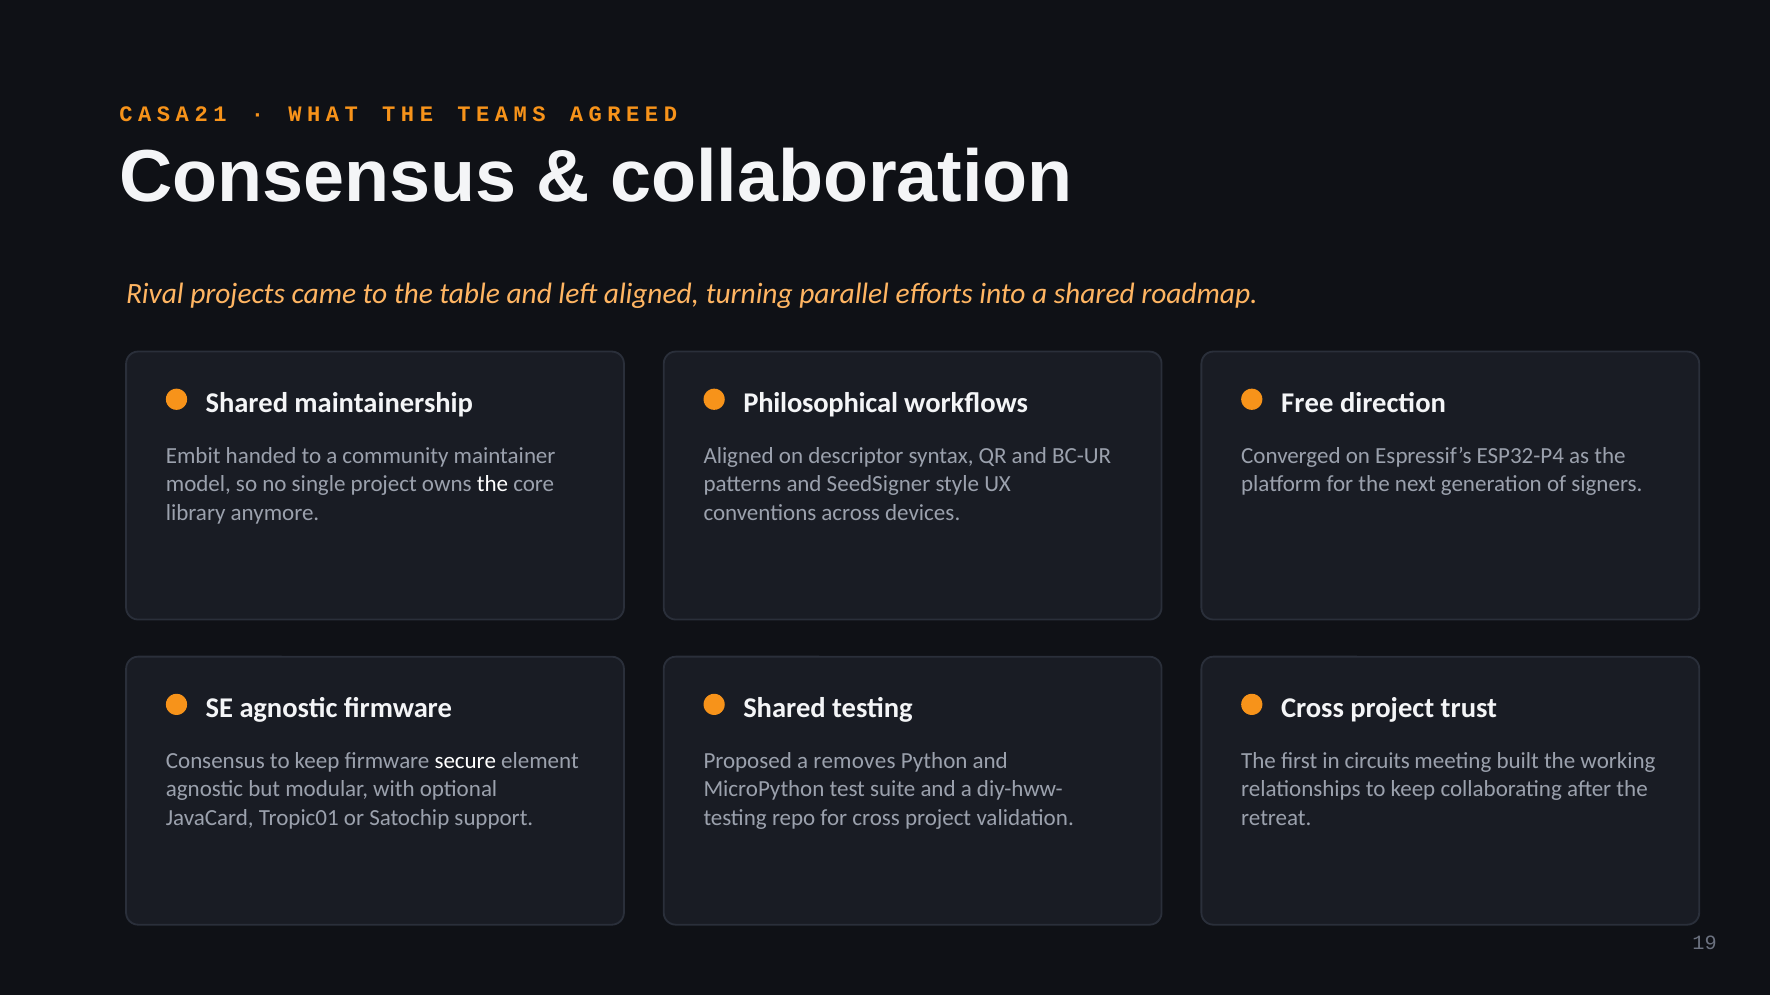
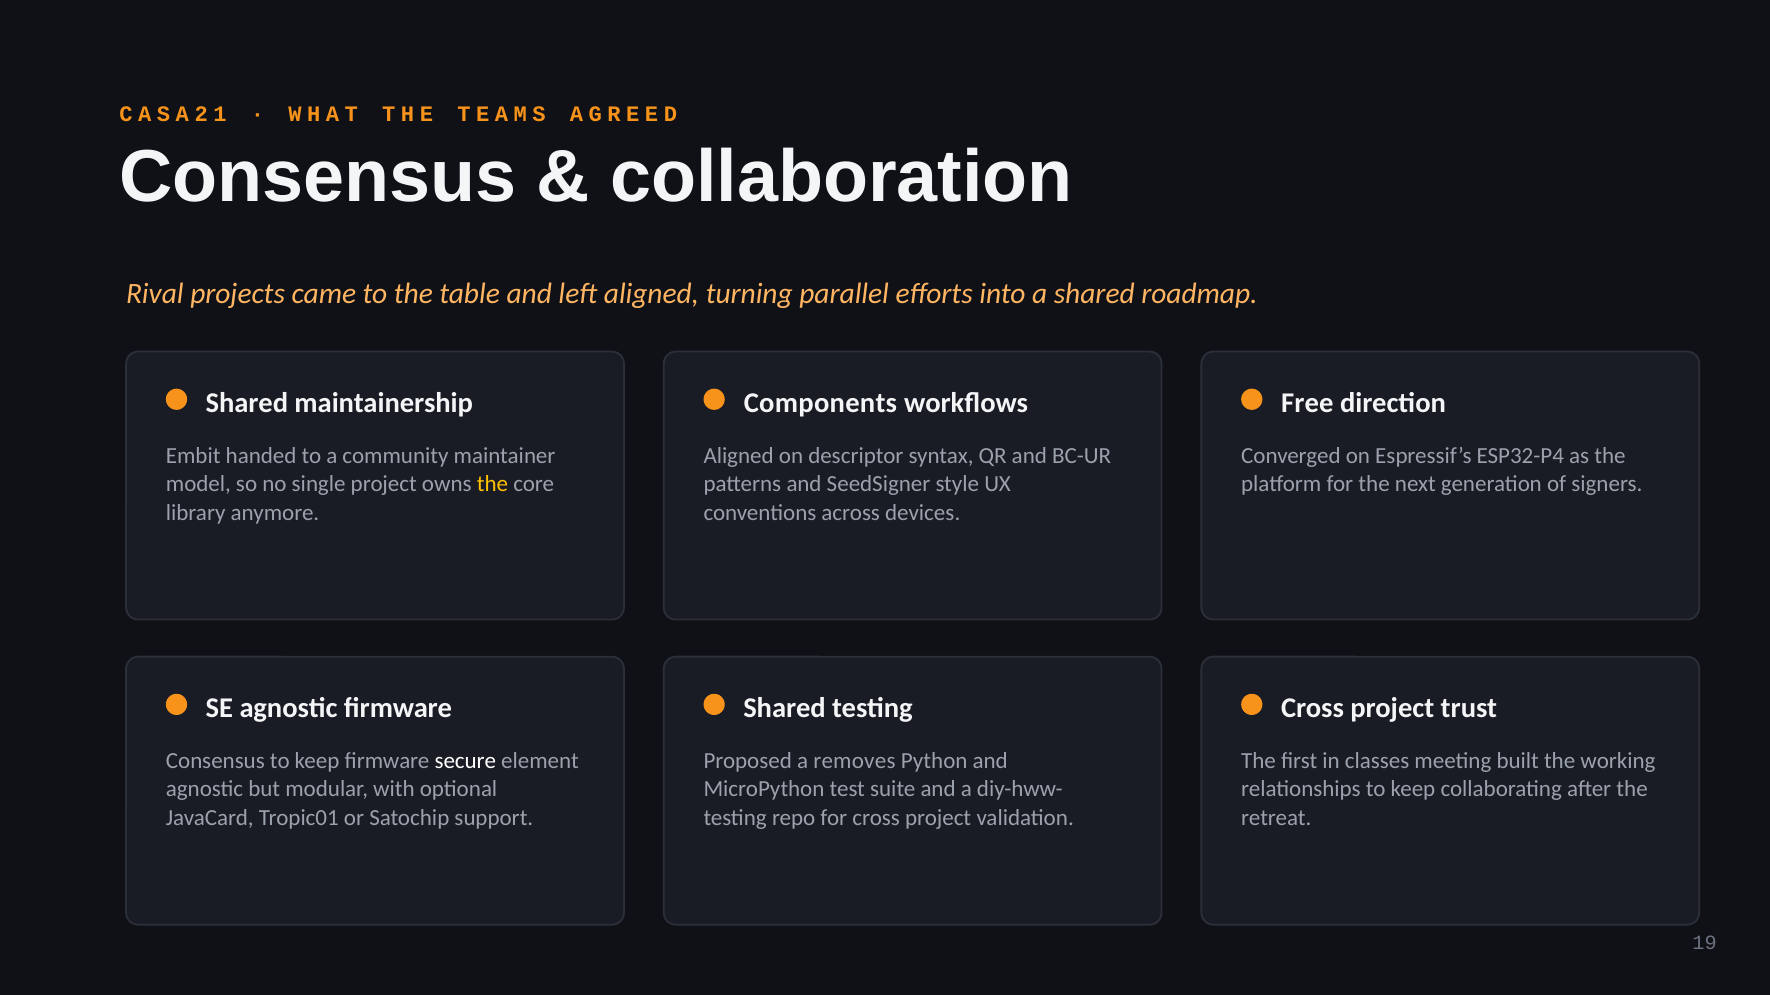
Philosophical: Philosophical -> Components (820, 404)
the colour: white -> yellow (492, 484)
circuits: circuits -> classes (1377, 761)
